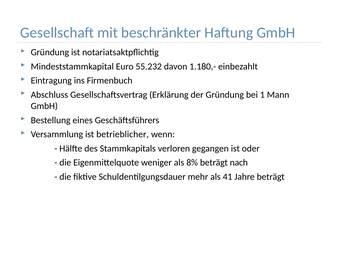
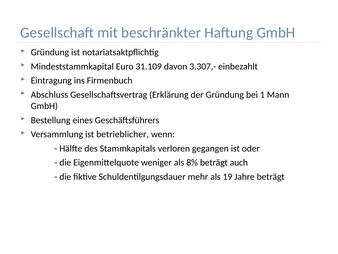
55.232: 55.232 -> 31.109 (149, 66)
1.180,-: 1.180,- -> 3.307,- (203, 66)
nach: nach -> auch (239, 162)
41: 41 -> 19 (228, 176)
